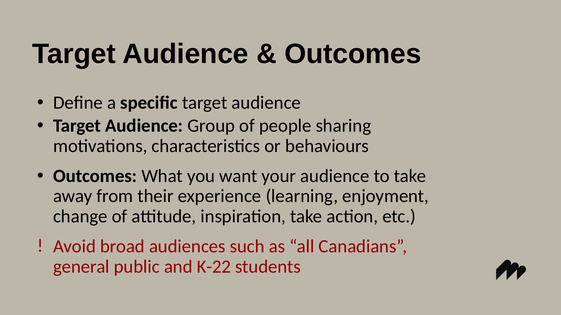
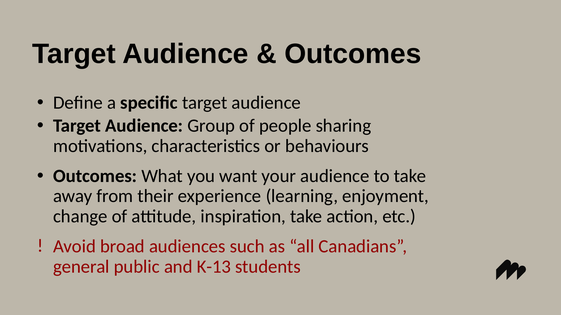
K-22: K-22 -> K-13 (214, 267)
